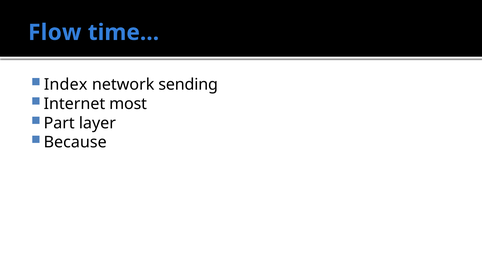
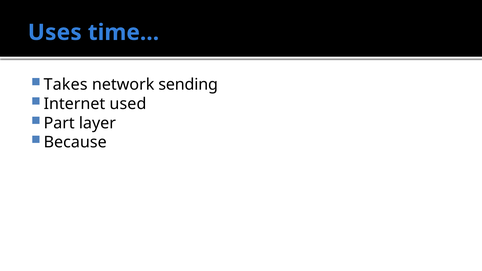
Flow: Flow -> Uses (55, 32)
Index: Index -> Takes (66, 85)
most: most -> used (128, 104)
